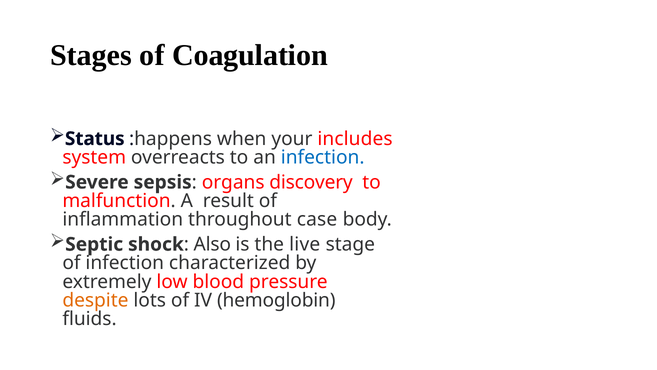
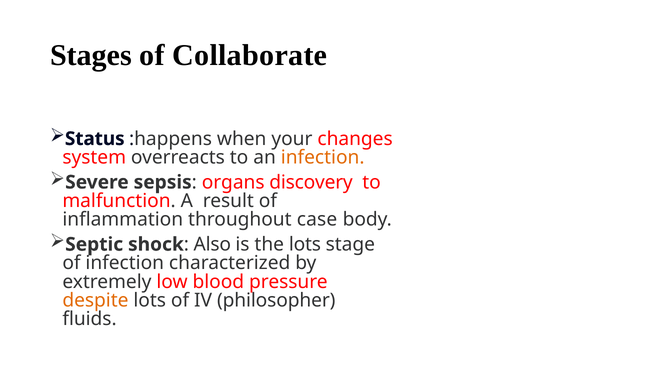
Coagulation: Coagulation -> Collaborate (250, 55)
includes: includes -> changes (355, 139)
infection colour: blue -> orange (323, 157)
the live: live -> lots (305, 244)
hemoglobin: hemoglobin -> philosopher (276, 300)
